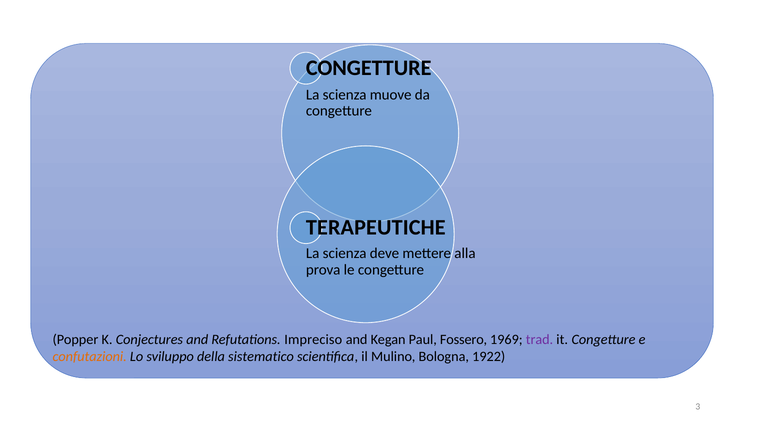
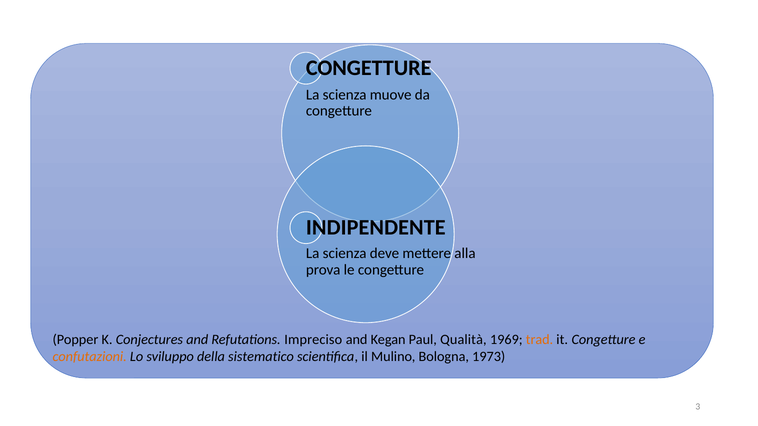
TERAPEUTICHE: TERAPEUTICHE -> INDIPENDENTE (376, 228)
Fossero: Fossero -> Qualità (463, 340)
trad colour: purple -> orange (540, 340)
1922: 1922 -> 1973 (489, 357)
